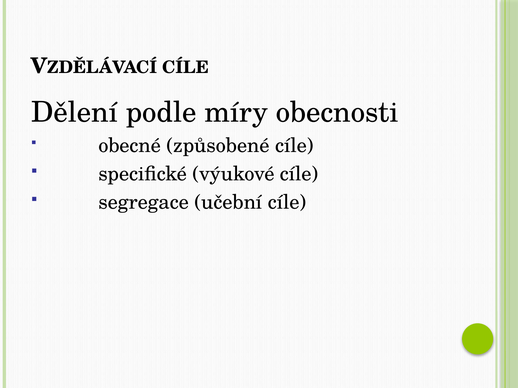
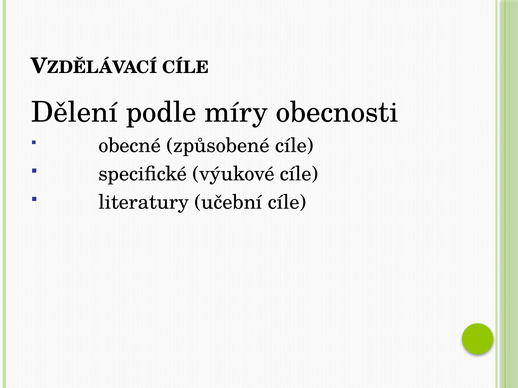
segregace: segregace -> literatury (144, 203)
